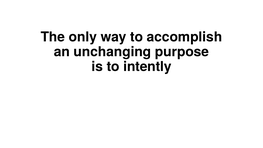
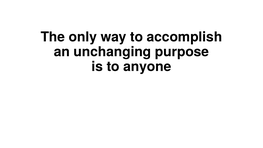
intently: intently -> anyone (147, 66)
